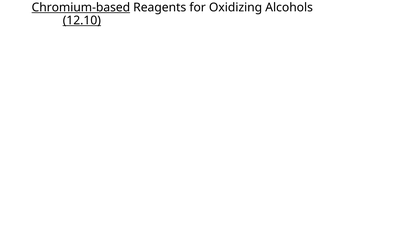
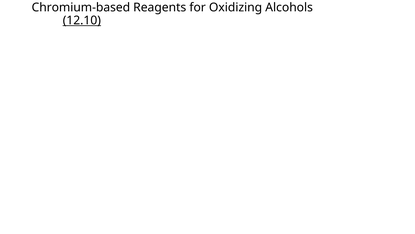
Chromium-based underline: present -> none (81, 7)
